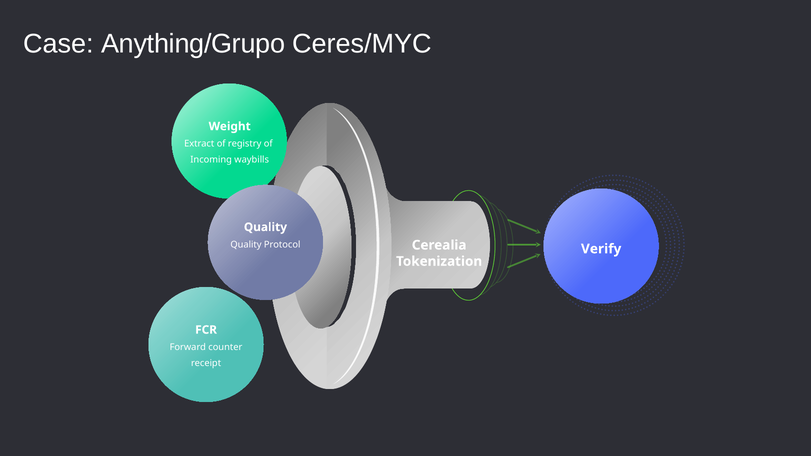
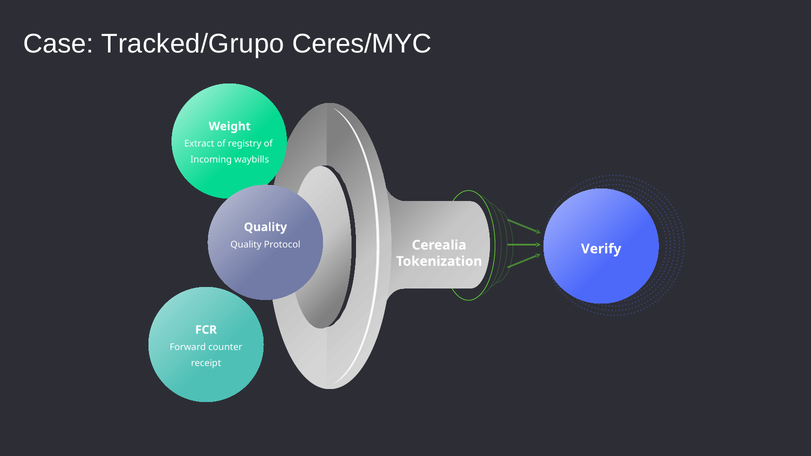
Anything/Grupo: Anything/Grupo -> Tracked/Grupo (193, 44)
